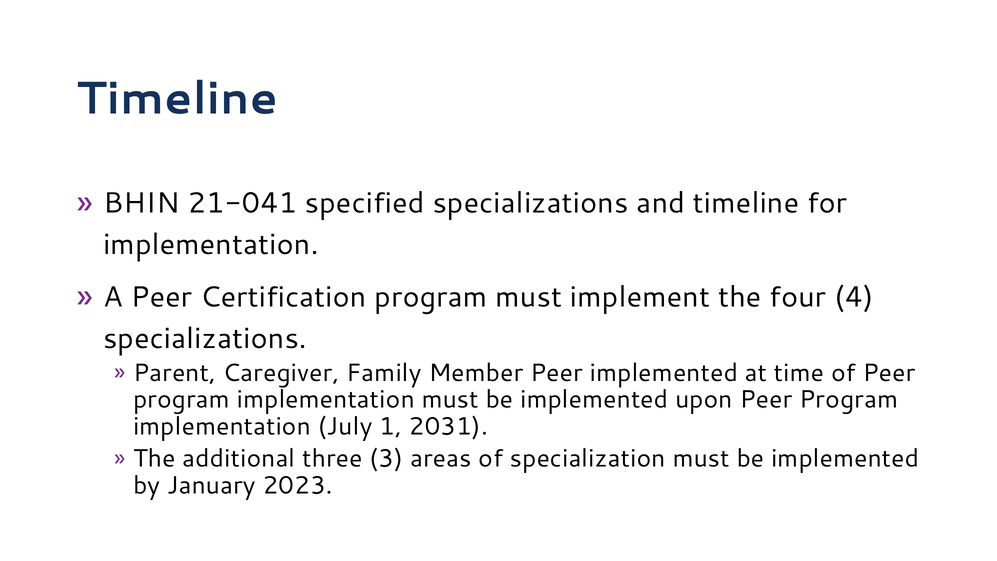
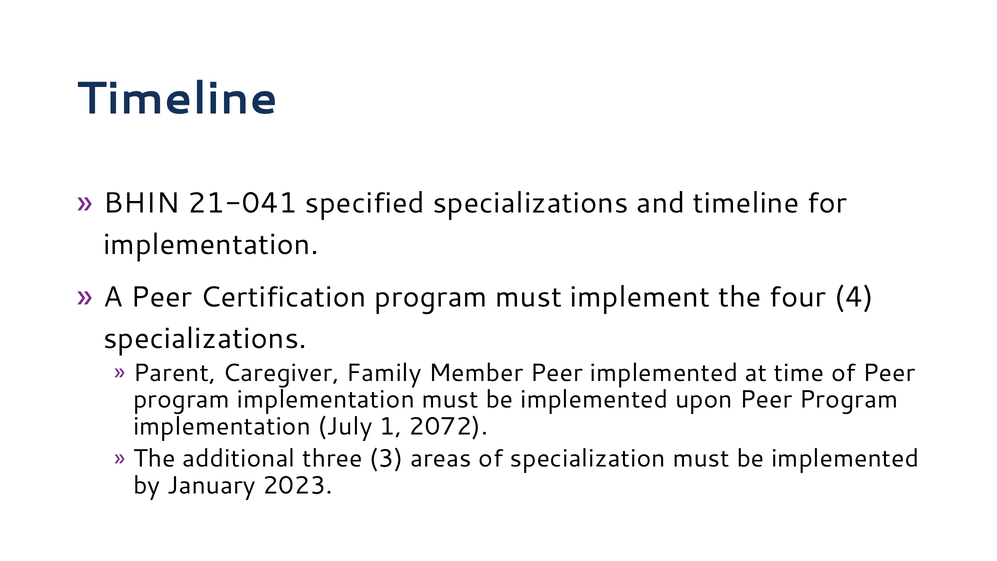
2031: 2031 -> 2072 (448, 426)
